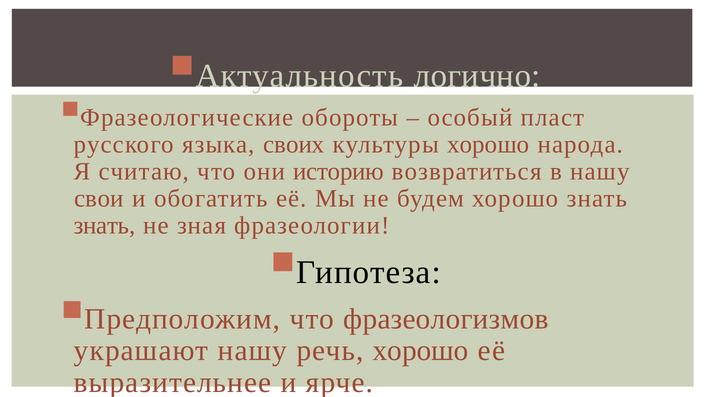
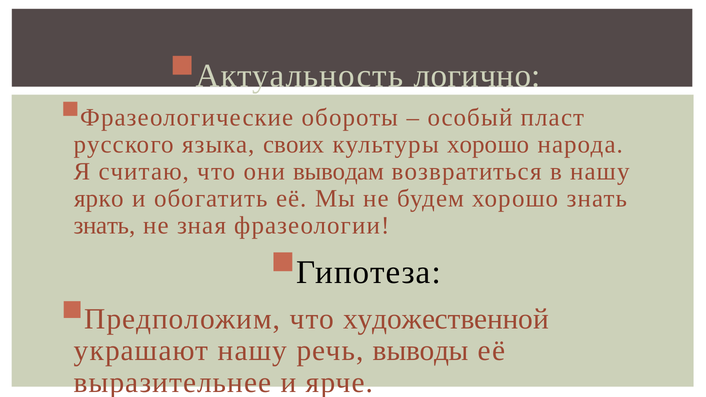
историю: историю -> выводам (339, 171)
свои: свои -> ярко (99, 198)
фразеологизмов: фразеологизмов -> художественной (446, 319)
речь хорошо: хорошо -> выводы (421, 351)
